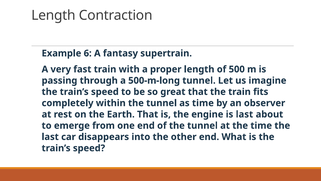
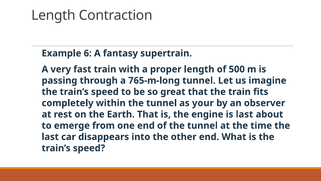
500-m-long: 500-m-long -> 765-m-long (154, 80)
as time: time -> your (203, 103)
